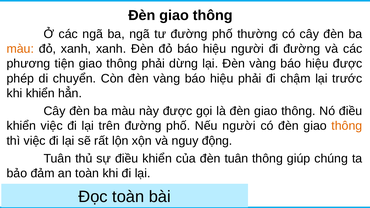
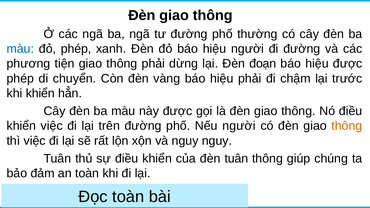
màu colour: orange -> blue (20, 49)
đỏ xanh: xanh -> phép (76, 49)
lại Đèn vàng: vàng -> đoạn (263, 64)
nguy động: động -> nguy (217, 141)
